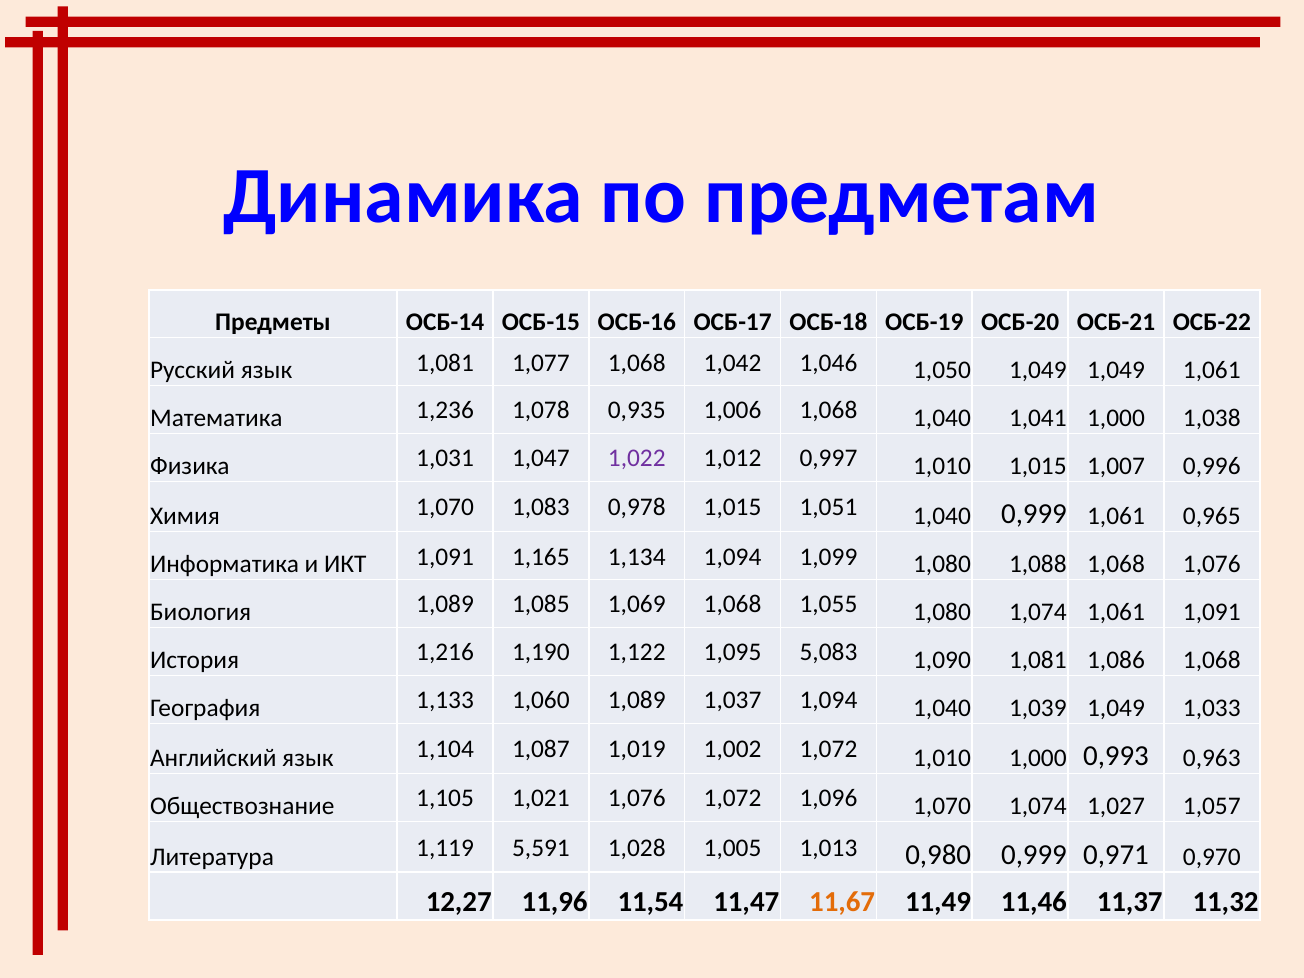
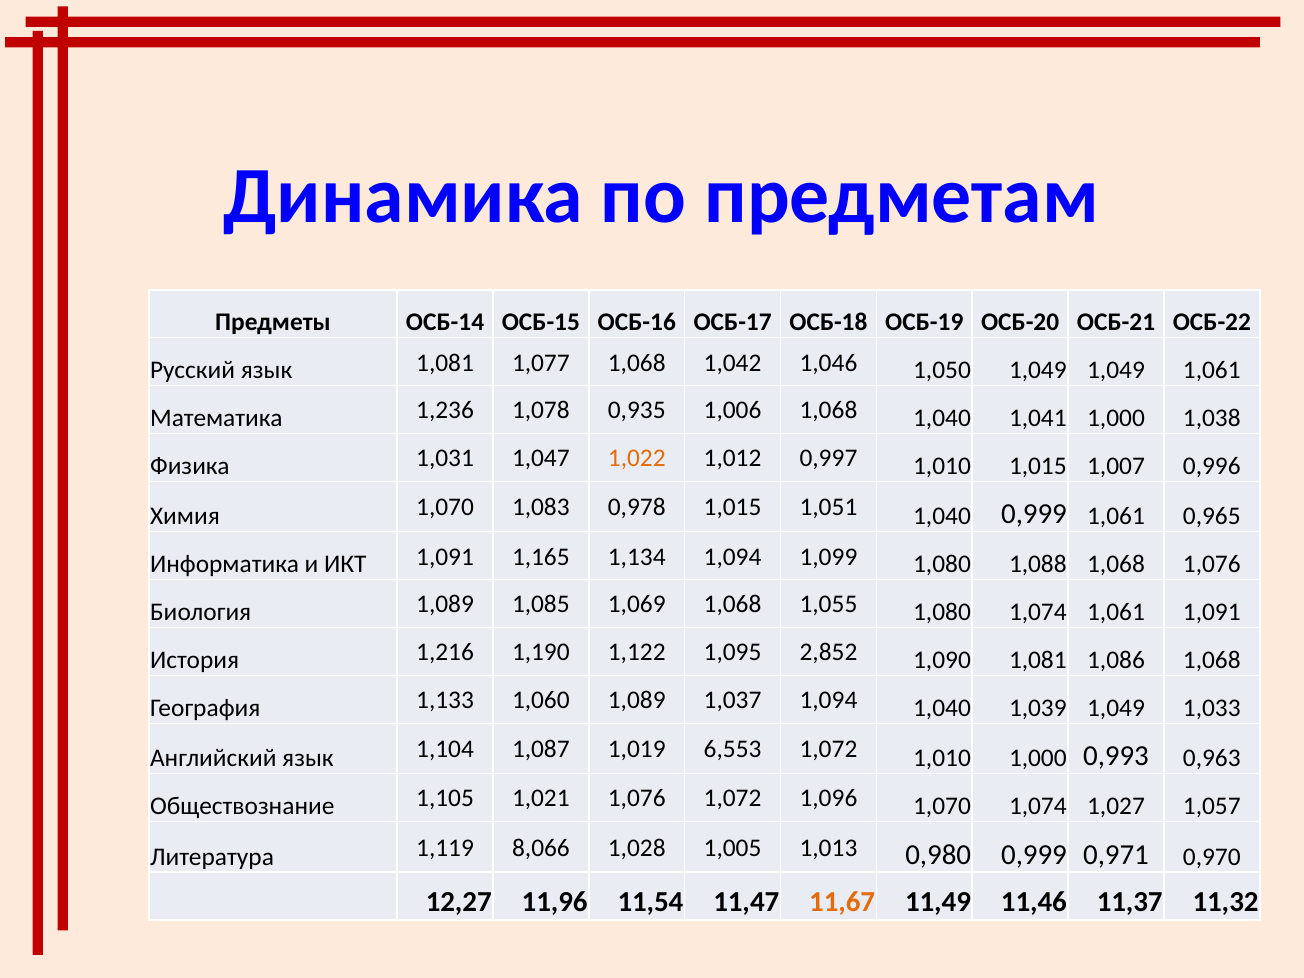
1,022 colour: purple -> orange (637, 458)
5,083: 5,083 -> 2,852 (828, 652)
1,002: 1,002 -> 6,553 (733, 749)
5,591: 5,591 -> 8,066 (541, 848)
